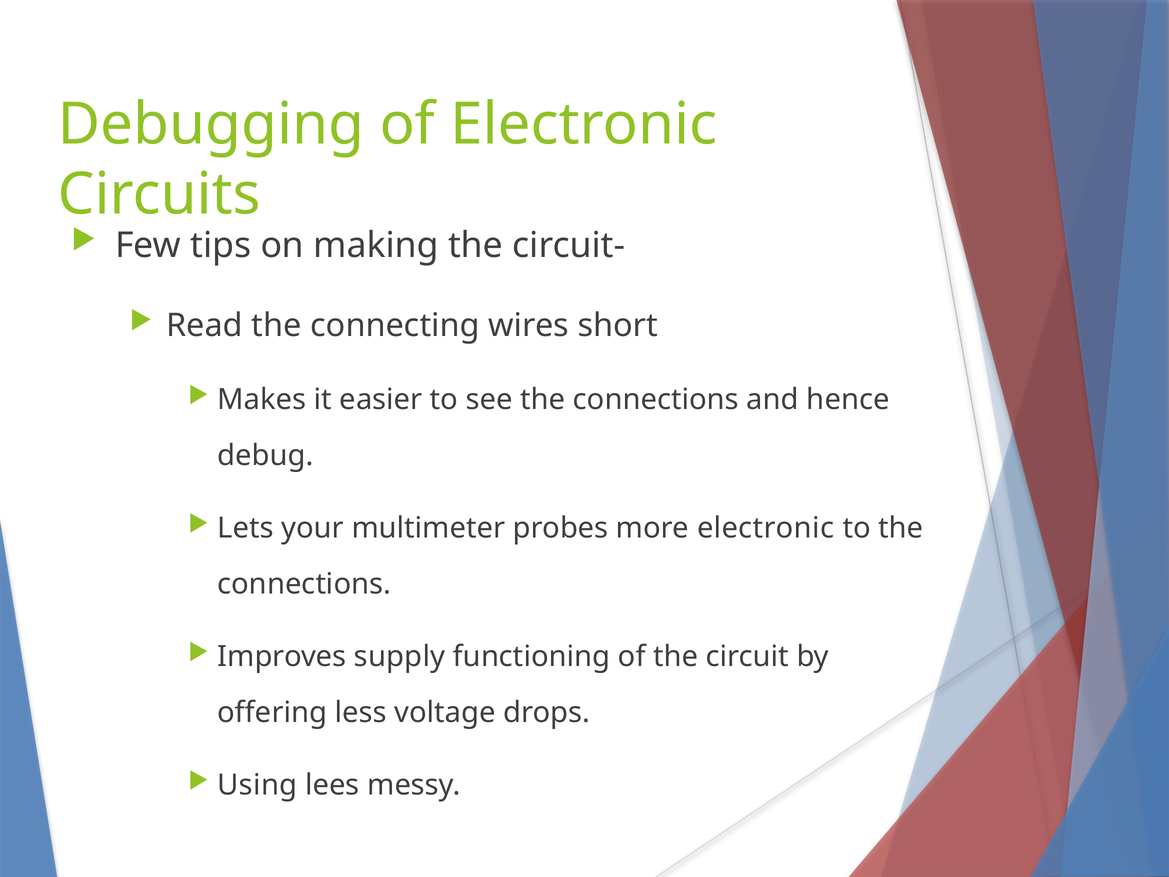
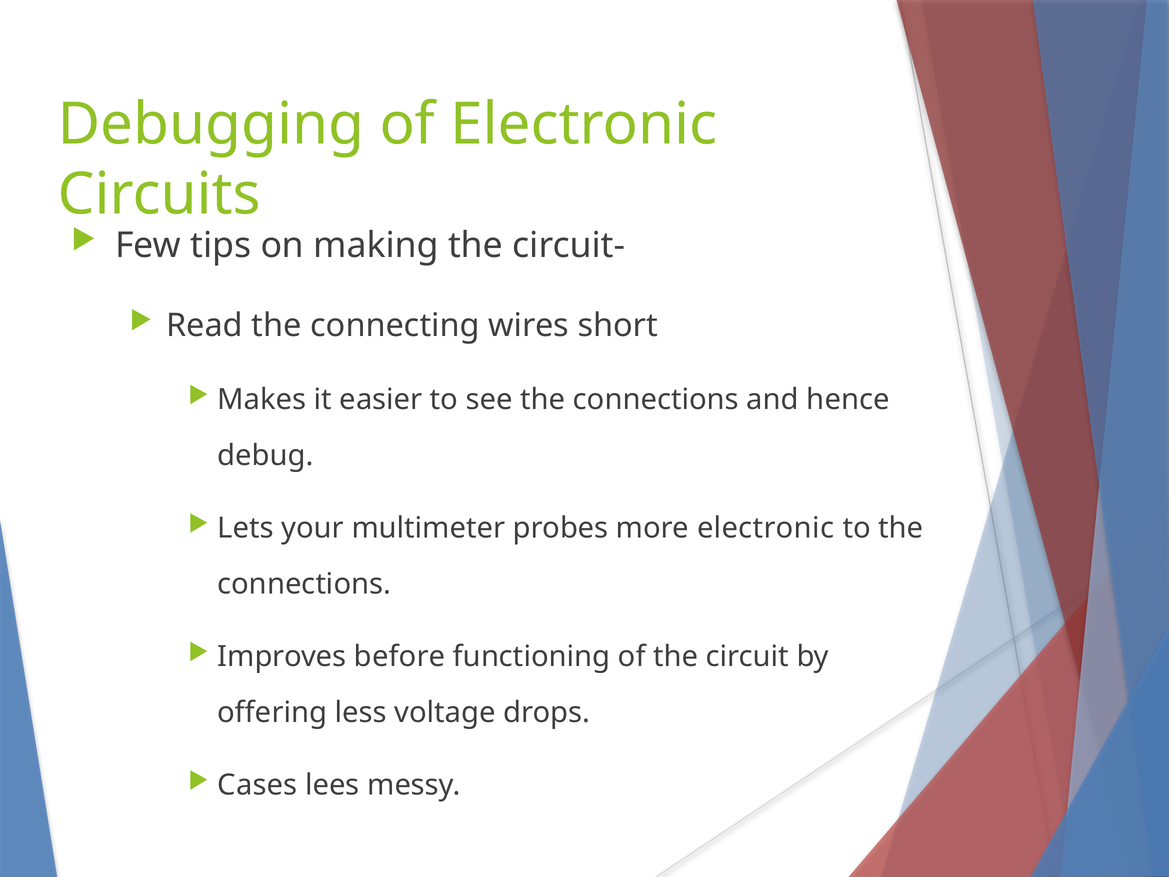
supply: supply -> before (400, 656)
Using: Using -> Cases (257, 785)
